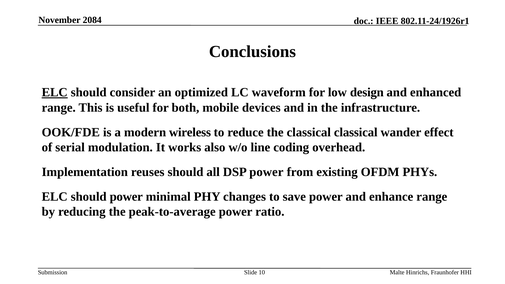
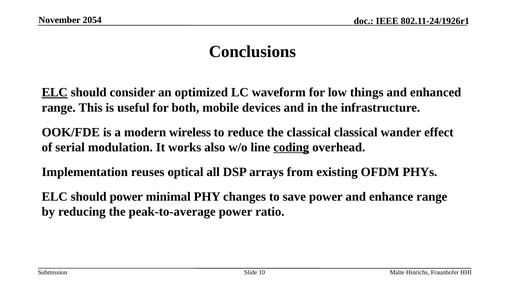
2084: 2084 -> 2054 (92, 20)
design: design -> things (367, 92)
coding underline: none -> present (291, 147)
reuses should: should -> optical (186, 172)
DSP power: power -> arrays (266, 172)
